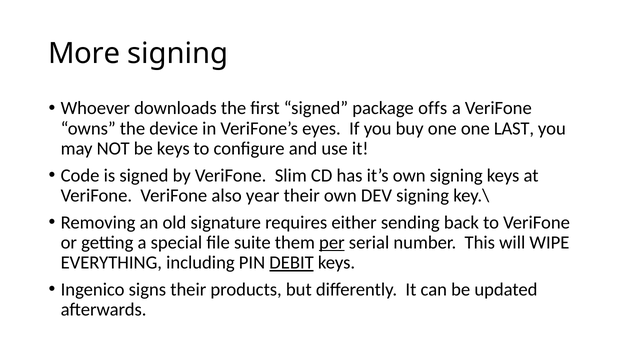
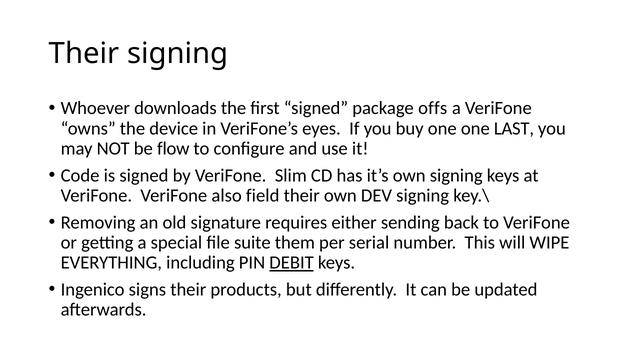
More: More -> Their (84, 54)
be keys: keys -> flow (173, 148)
year: year -> field (263, 195)
per underline: present -> none (332, 242)
